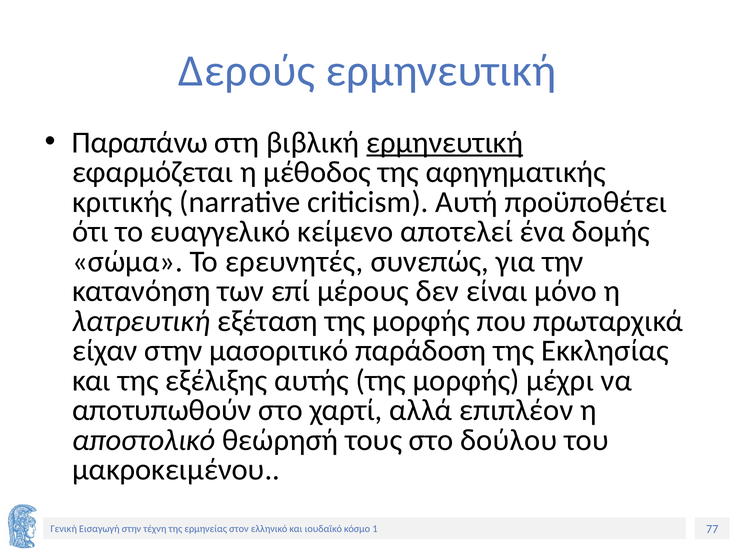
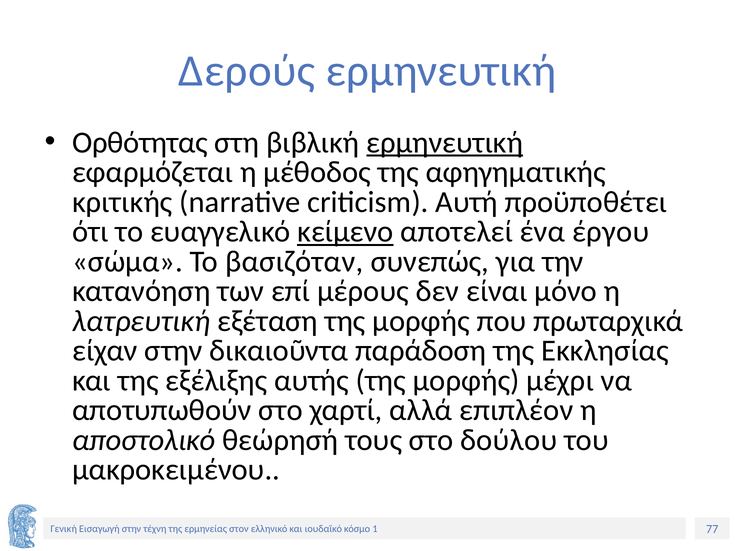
Παραπάνω: Παραπάνω -> Ορθότητας (140, 143)
κείμενο underline: none -> present (345, 232)
δομής: δομής -> έργου (611, 232)
ερευνητές: ερευνητές -> βασιζόταν (294, 262)
μασοριτικό: μασοριτικό -> δικαιοῦντα (279, 351)
